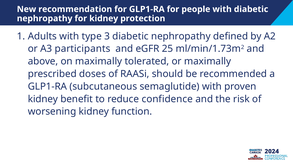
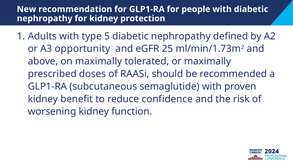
3: 3 -> 5 (107, 36)
participants: participants -> opportunity (83, 49)
